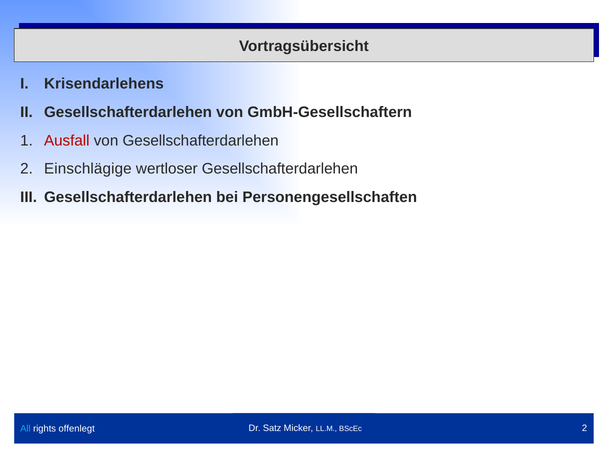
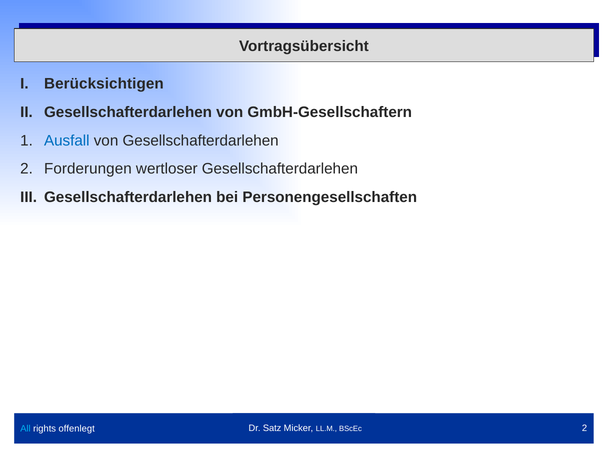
Krisendarlehens: Krisendarlehens -> Berücksichtigen (104, 84)
Ausfall colour: red -> blue (67, 141)
Einschlägige: Einschlägige -> Forderungen (88, 169)
